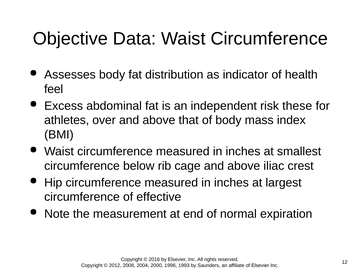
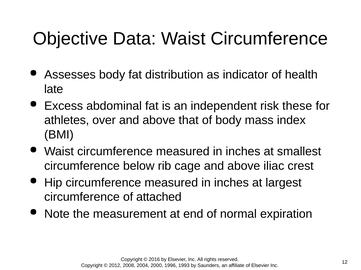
feel: feel -> late (54, 89)
effective: effective -> attached (159, 198)
